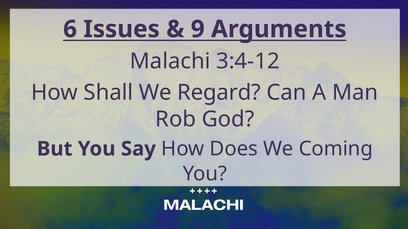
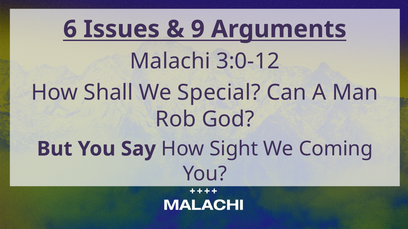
3:4-12: 3:4-12 -> 3:0-12 (248, 61)
Regard: Regard -> Special (219, 93)
Does: Does -> Sight (234, 149)
